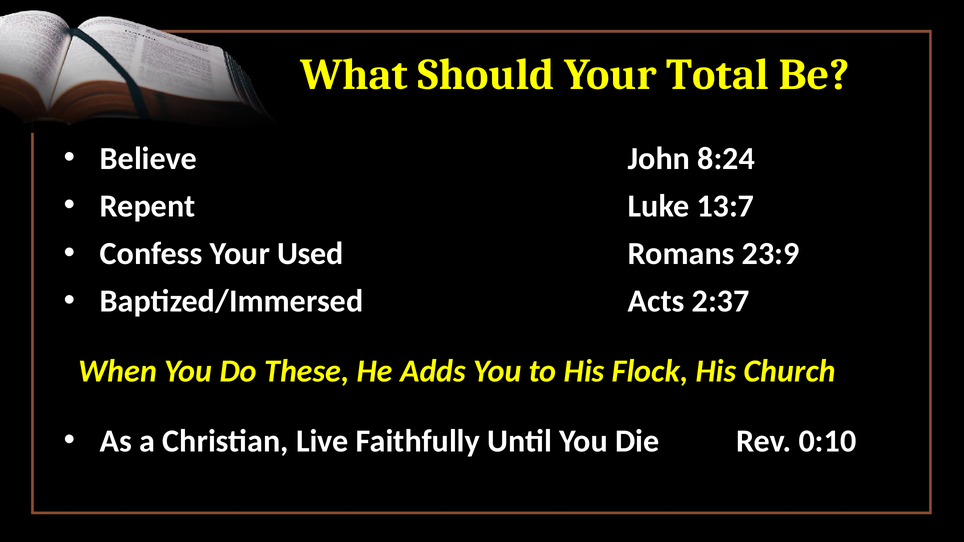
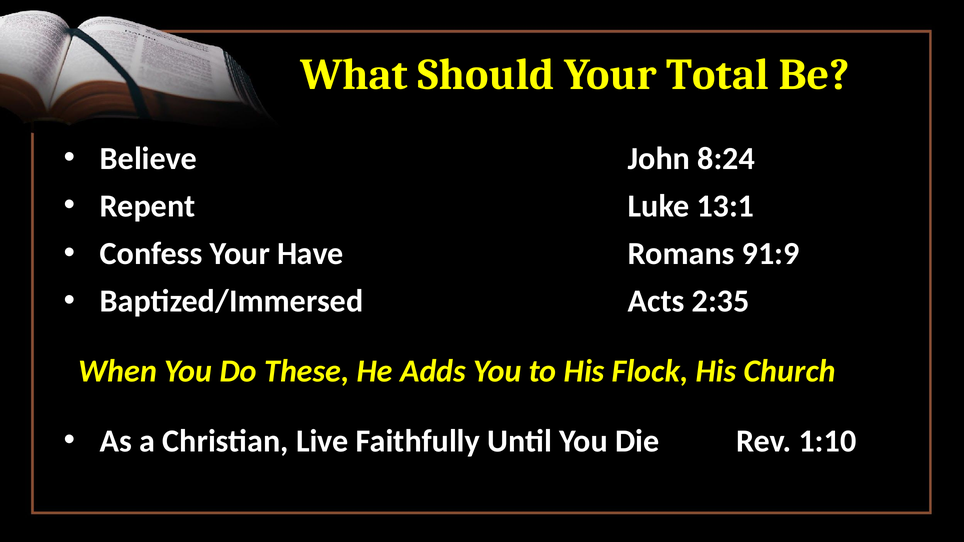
13:7: 13:7 -> 13:1 (725, 206)
Used: Used -> Have (310, 254)
23:9: 23:9 -> 91:9 (771, 254)
2:37: 2:37 -> 2:35 (721, 301)
0:10: 0:10 -> 1:10 (827, 441)
